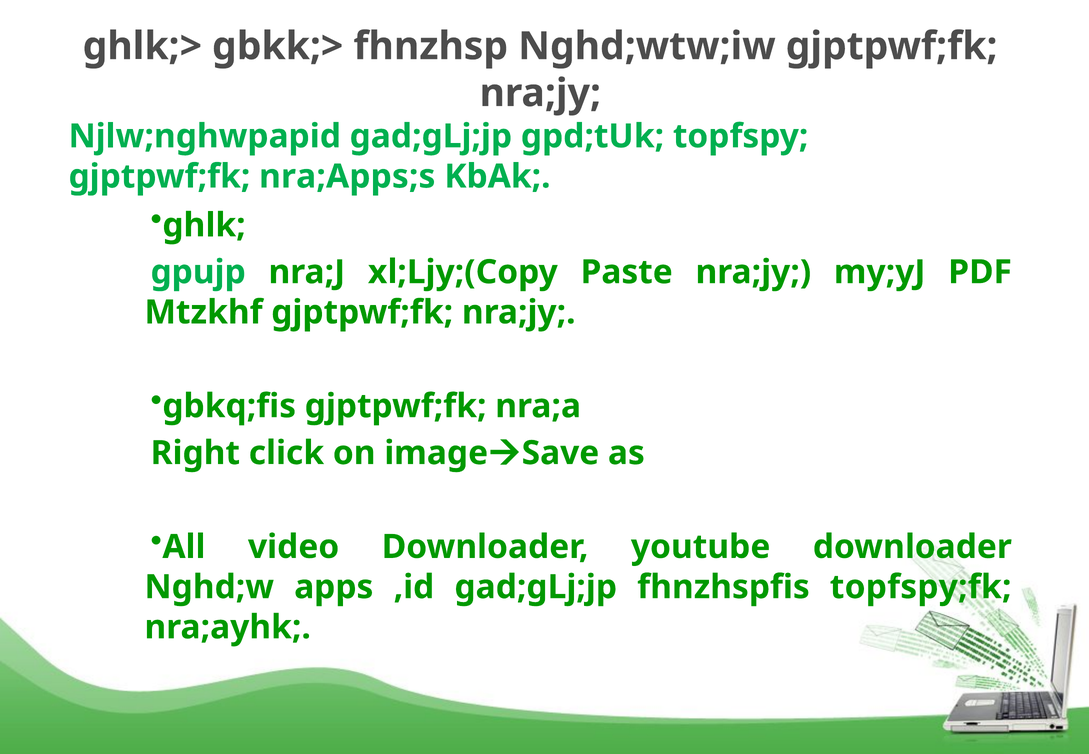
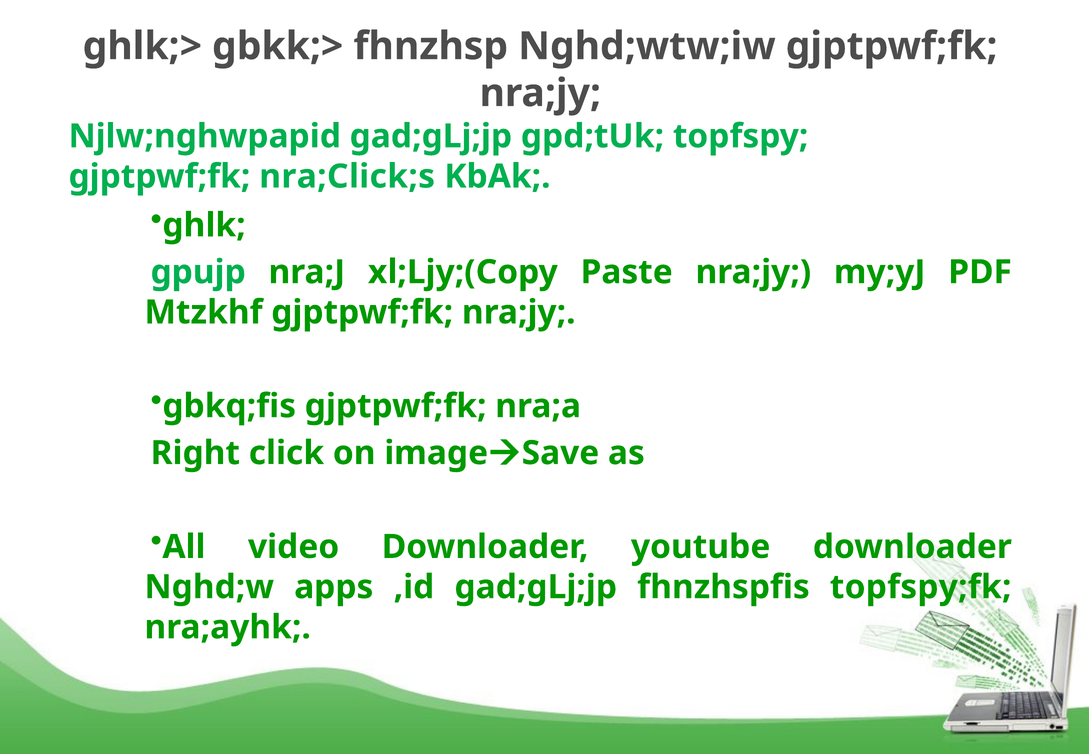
nra;Apps;s: nra;Apps;s -> nra;Click;s (347, 176)
